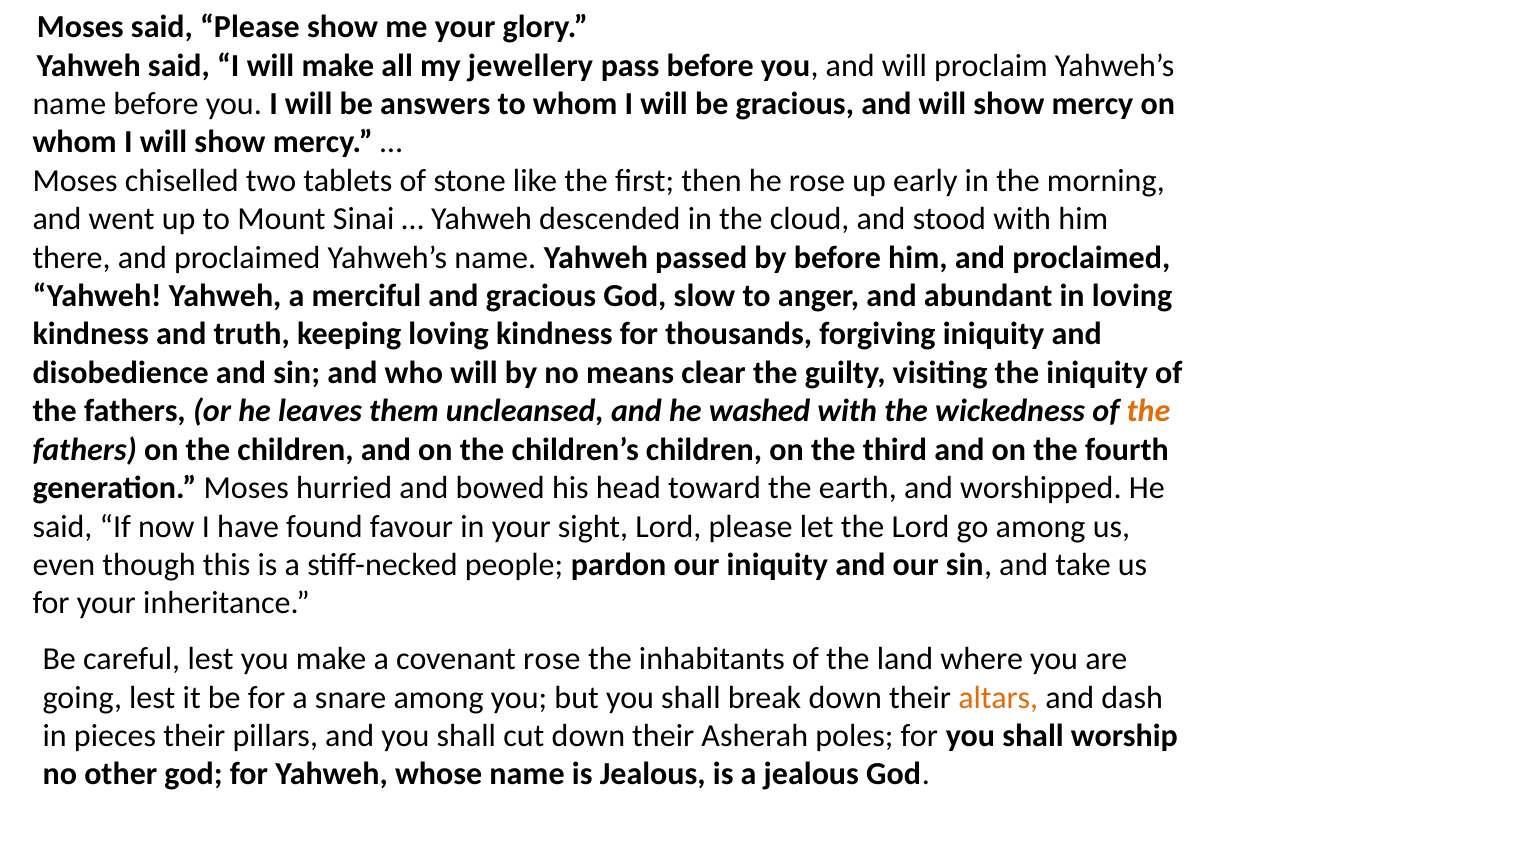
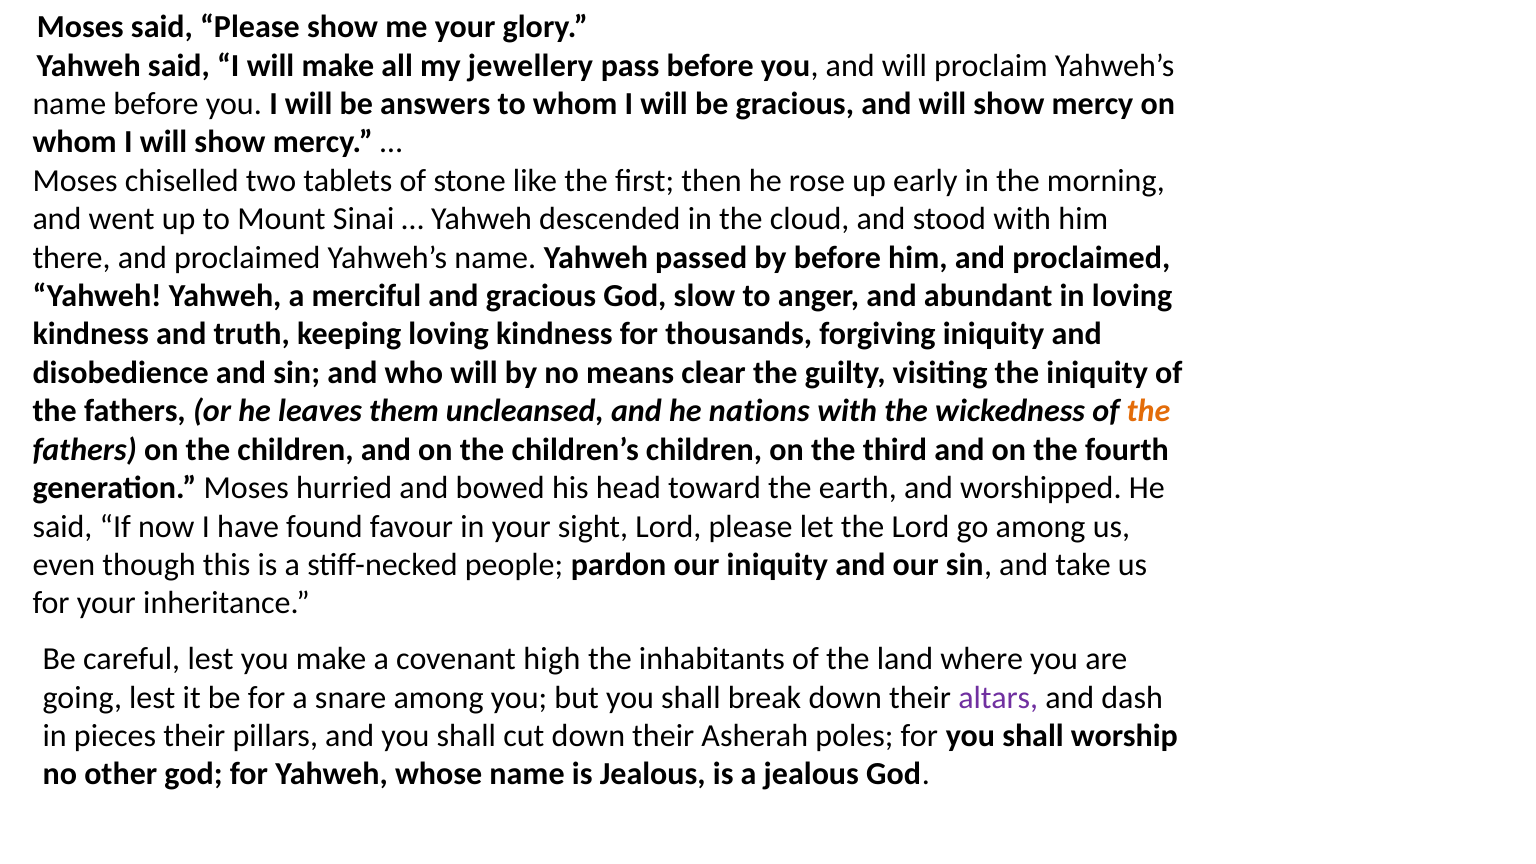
washed: washed -> nations (759, 411)
covenant rose: rose -> high (552, 659)
altars colour: orange -> purple (998, 697)
